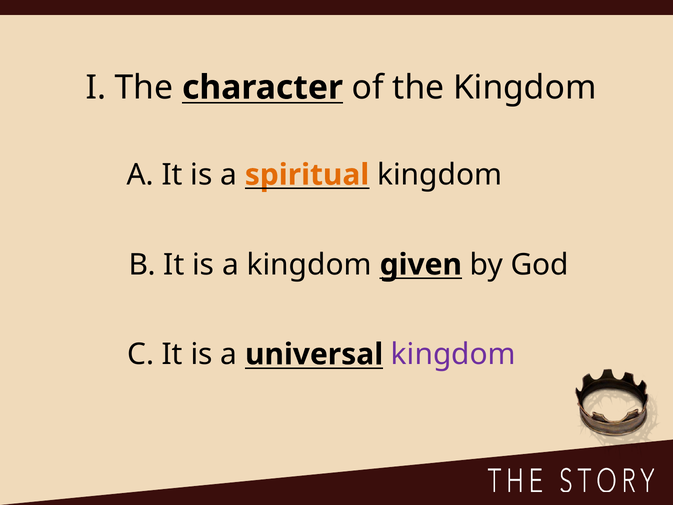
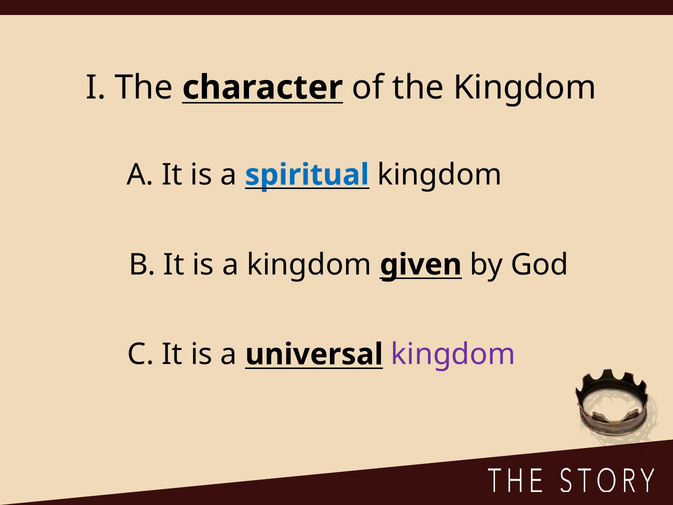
spiritual colour: orange -> blue (307, 175)
